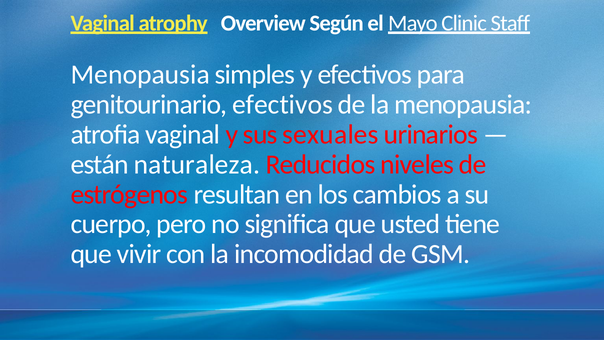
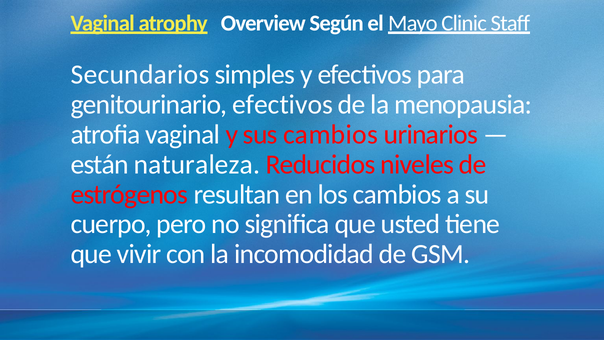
Menopausia: Menopausia -> Secundarios (140, 75)
sus sexuales: sexuales -> cambios (331, 135)
